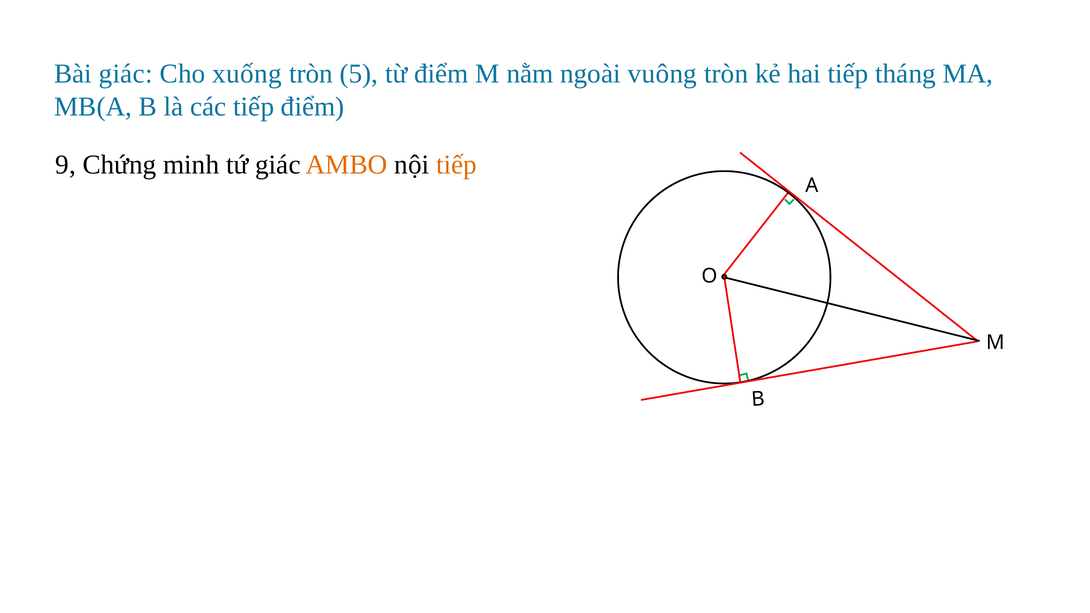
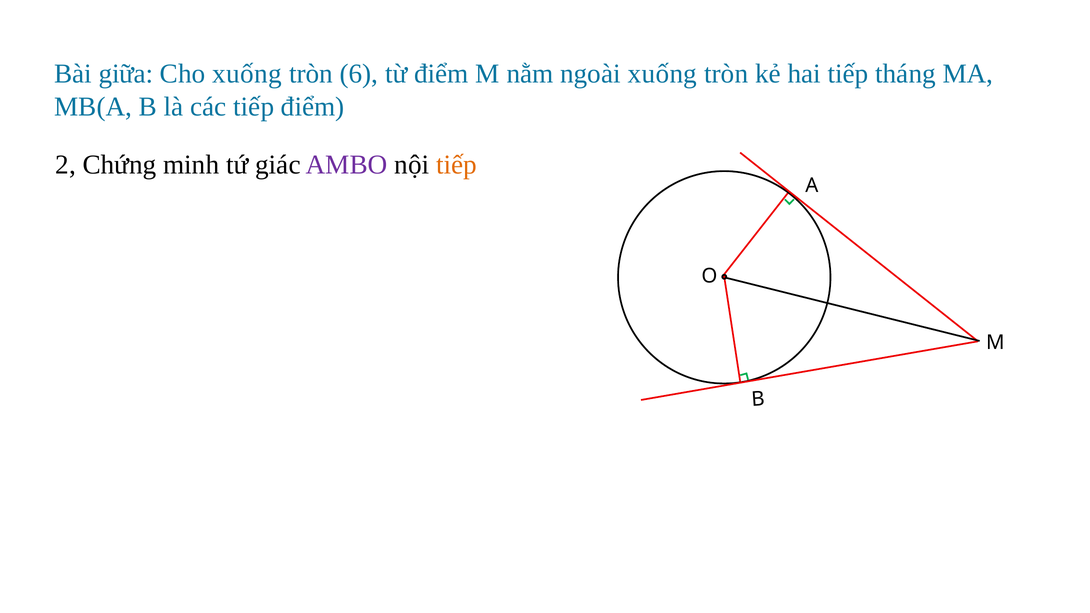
Bài giác: giác -> giữa (126, 74)
5: 5 -> 6 (359, 74)
ngoài vuông: vuông -> xuống (662, 74)
9: 9 -> 2 (66, 165)
AMBO colour: orange -> purple (347, 165)
